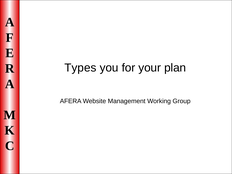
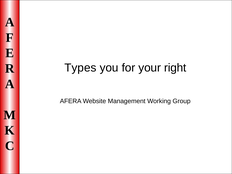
plan: plan -> right (175, 68)
